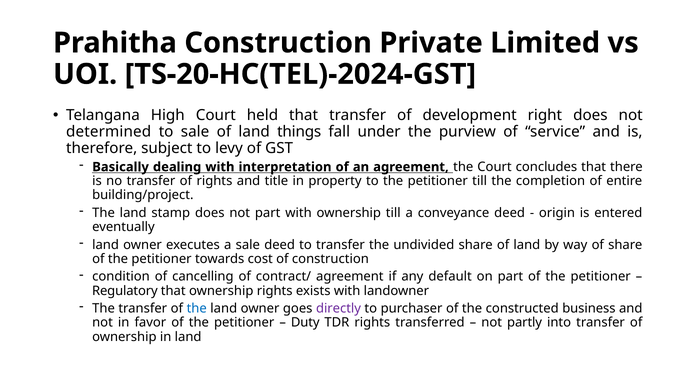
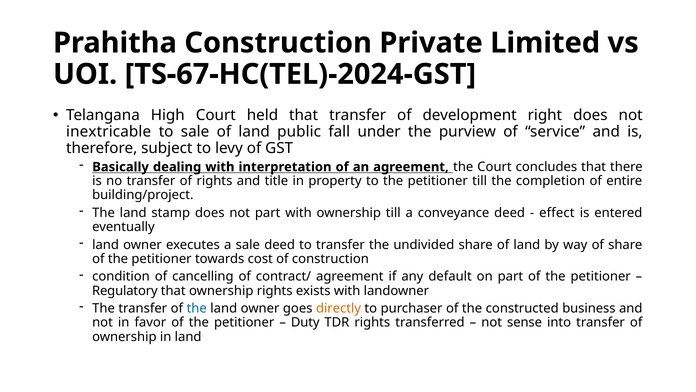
TS-20-HC(TEL)-2024-GST: TS-20-HC(TEL)-2024-GST -> TS-67-HC(TEL)-2024-GST (300, 74)
determined: determined -> inextricable (109, 131)
things: things -> public (299, 131)
origin: origin -> effect (557, 213)
directly colour: purple -> orange (338, 308)
partly: partly -> sense (525, 322)
